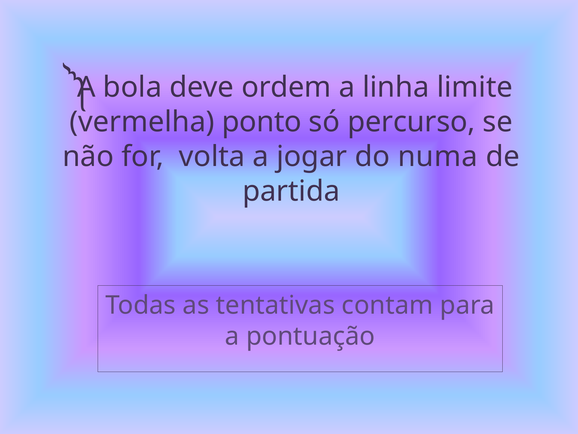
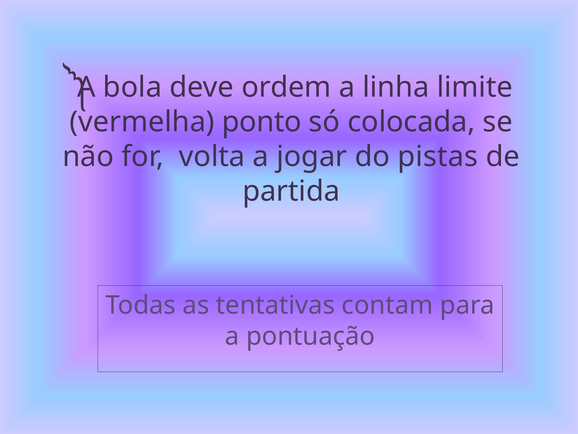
percurso: percurso -> colocada (411, 122)
numa: numa -> pistas (438, 157)
